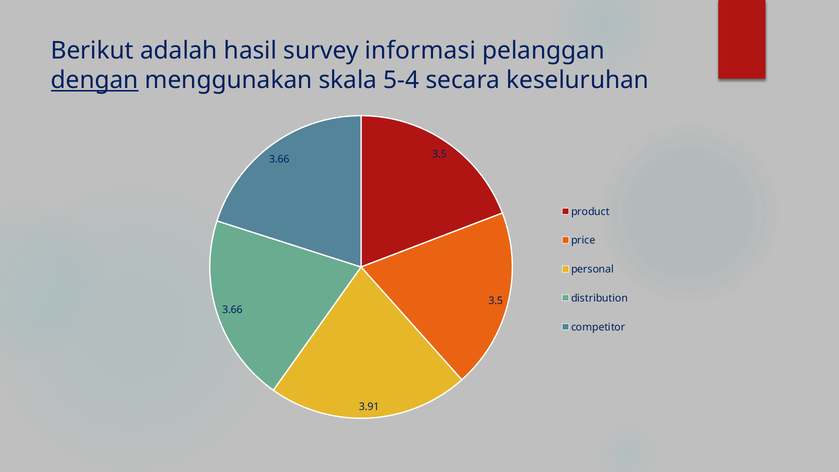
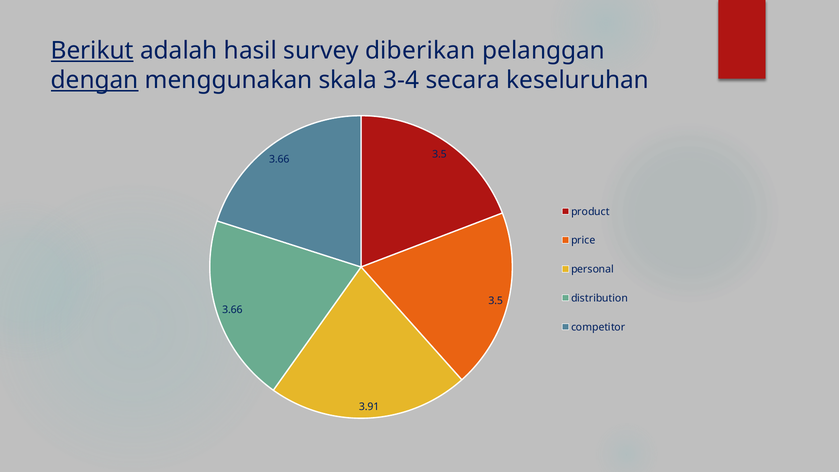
Berikut underline: none -> present (92, 51)
informasi: informasi -> diberikan (420, 51)
5-4: 5-4 -> 3-4 (401, 80)
